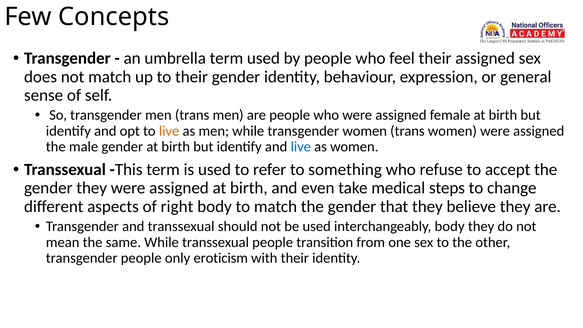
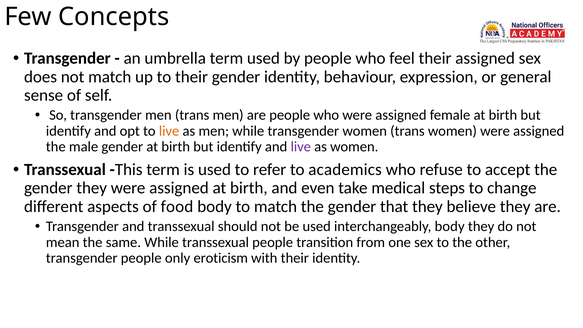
live colour: blue -> purple (301, 147)
something: something -> academics (345, 170)
right: right -> food (177, 206)
